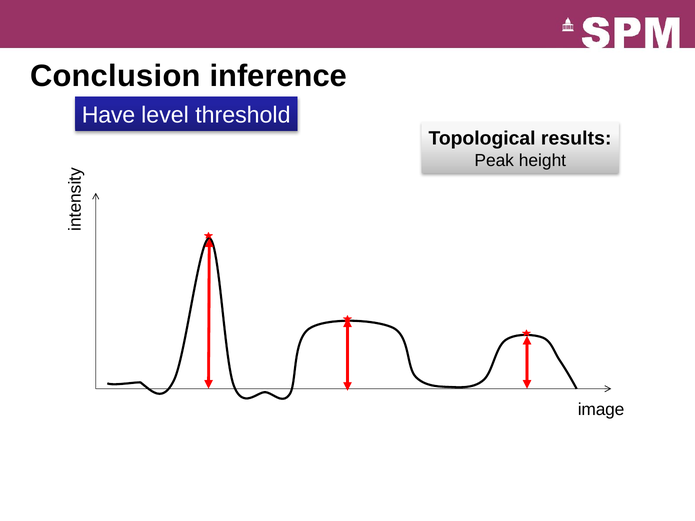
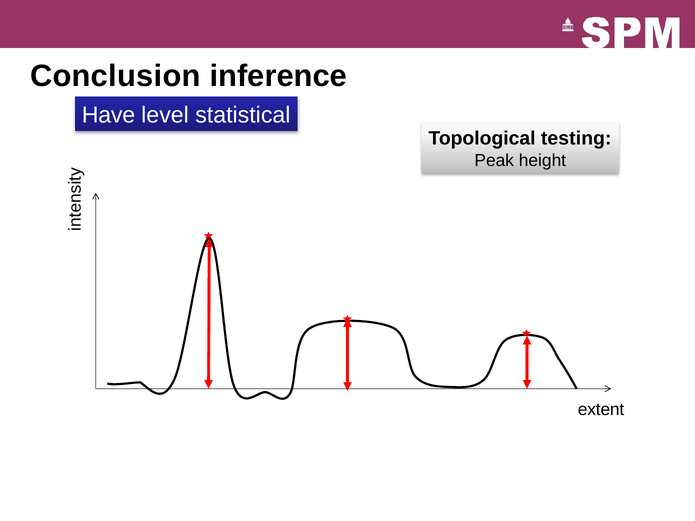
threshold: threshold -> statistical (243, 115)
results: results -> testing (576, 139)
image: image -> extent (601, 410)
